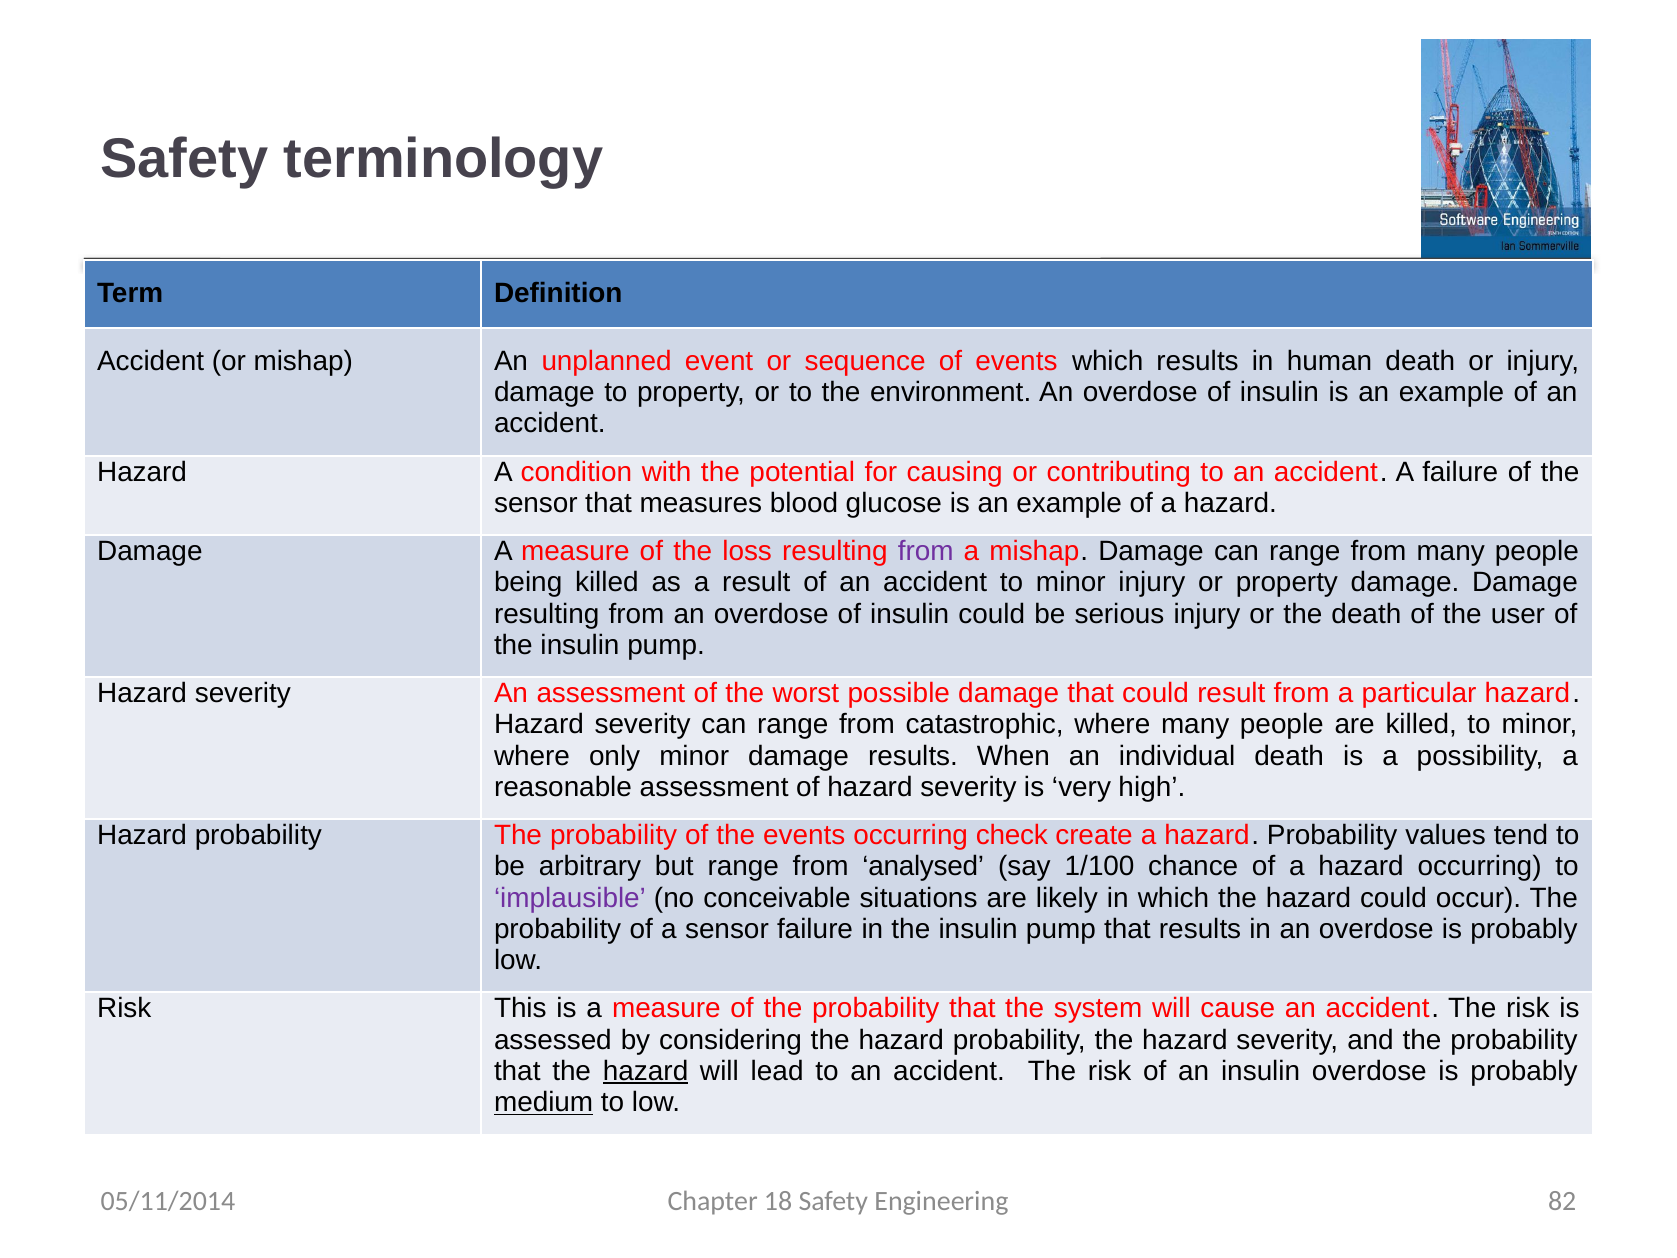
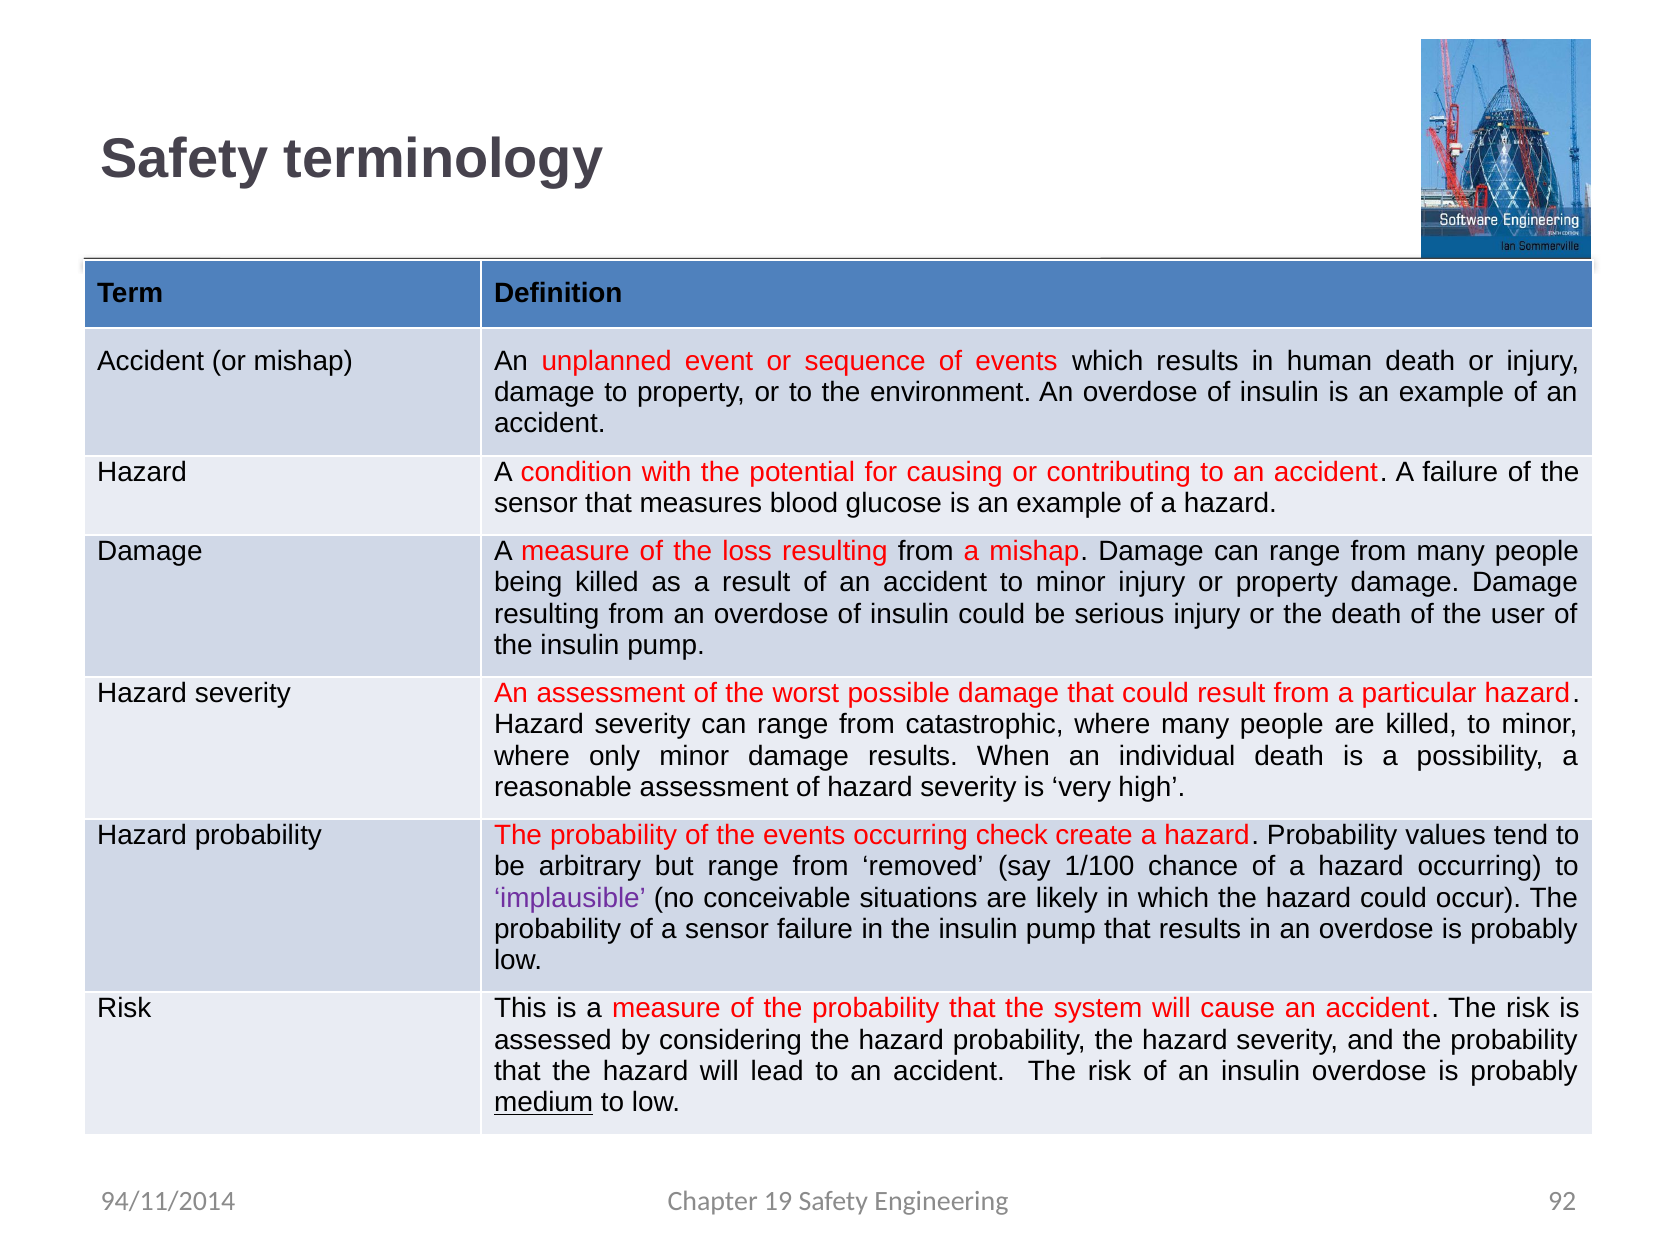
from colour: purple -> black (926, 551)
analysed: analysed -> removed (923, 866)
hazard underline: present -> none (646, 1071)
18: 18 -> 19 (778, 1201)
82: 82 -> 92 (1562, 1201)
05/11/2014: 05/11/2014 -> 94/11/2014 (168, 1201)
